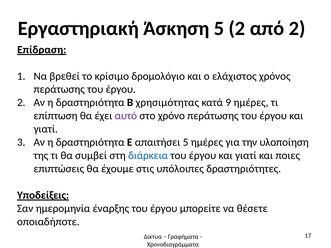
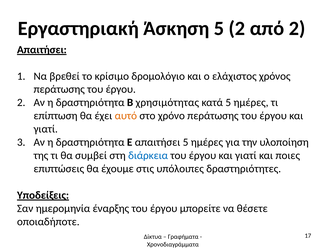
Επίδραση: Επίδραση -> Απαιτήσει (42, 50)
κατά 9: 9 -> 5 (228, 103)
αυτό colour: purple -> orange (126, 116)
